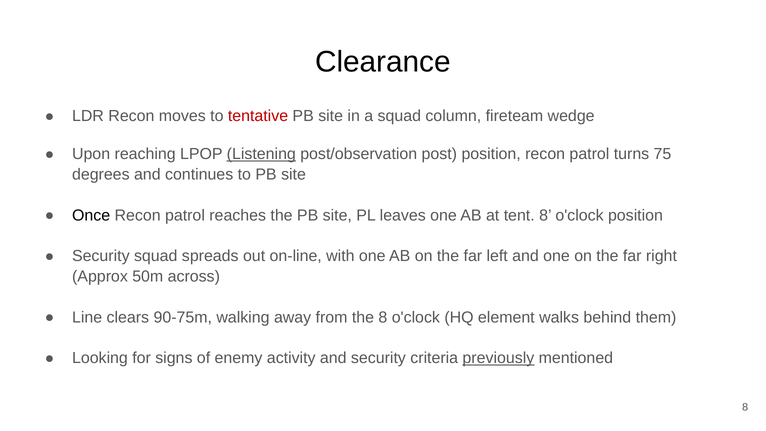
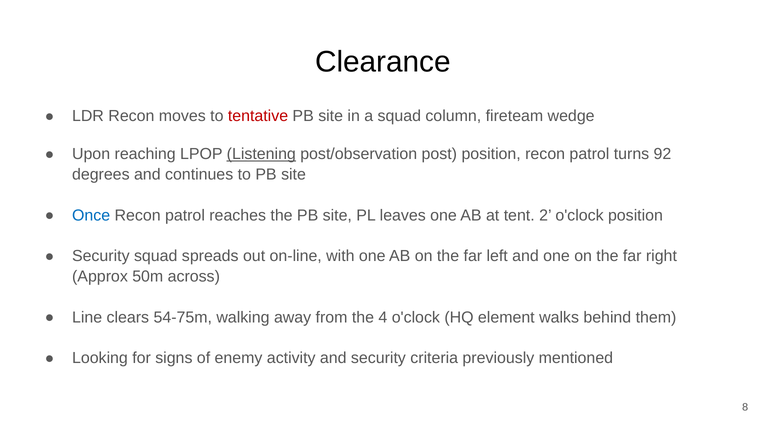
75: 75 -> 92 (662, 154)
Once colour: black -> blue (91, 215)
tent 8: 8 -> 2 (545, 215)
90-75m: 90-75m -> 54-75m (183, 317)
the 8: 8 -> 4 (383, 317)
previously underline: present -> none (498, 358)
